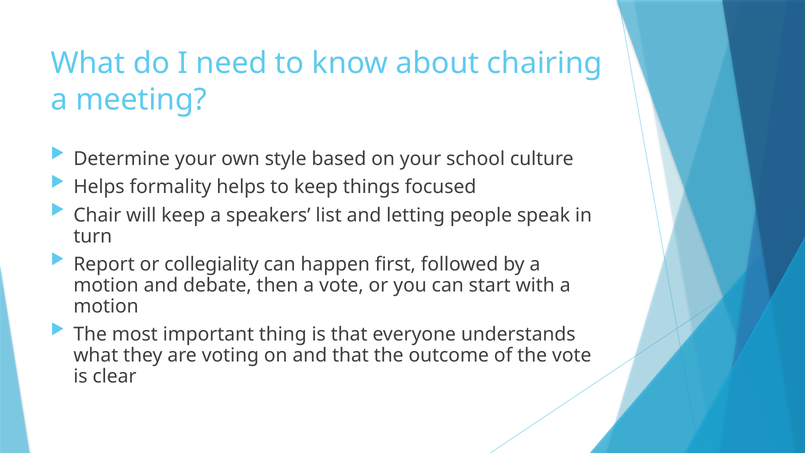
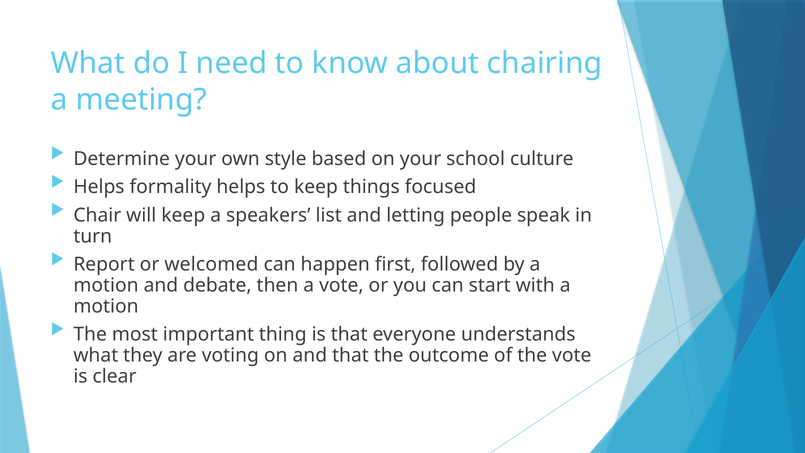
collegiality: collegiality -> welcomed (211, 264)
